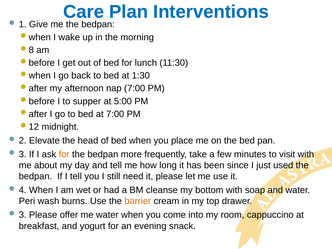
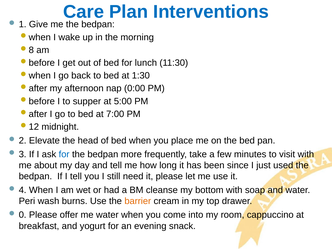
nap 7:00: 7:00 -> 0:00 (135, 88)
for colour: orange -> blue (64, 154)
3: 3 -> 0 (23, 215)
